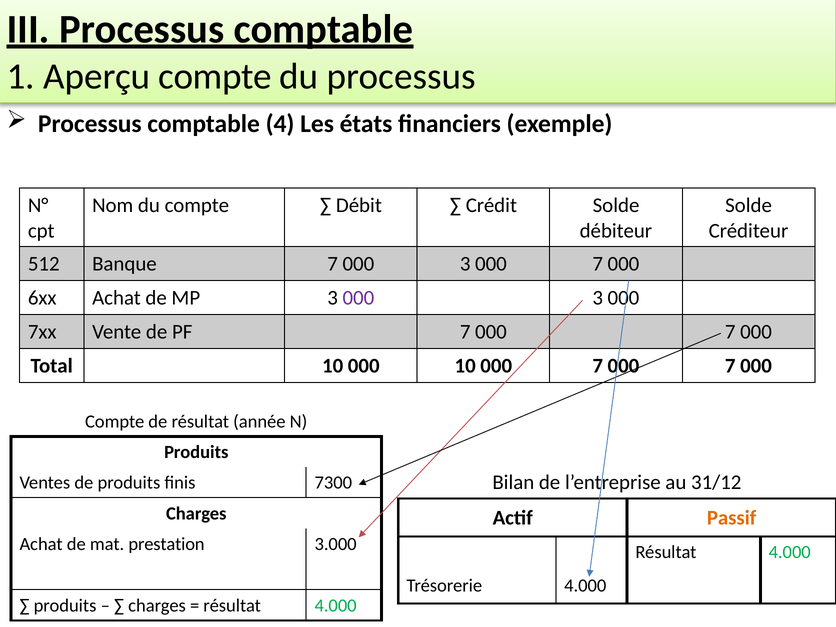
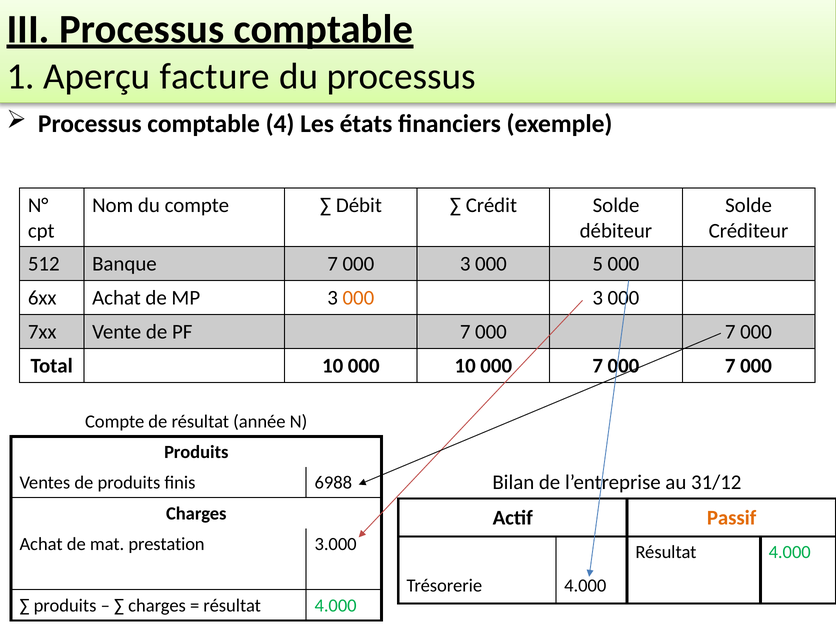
Aperçu compte: compte -> facture (215, 77)
3 000 7: 7 -> 5 (598, 264)
000 colour: purple -> orange (358, 298)
7300: 7300 -> 6988 (333, 483)
